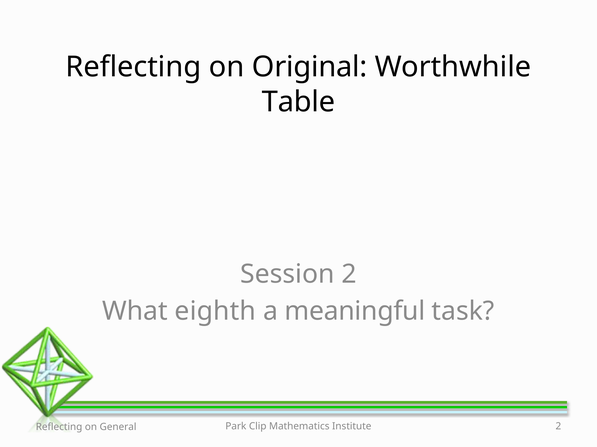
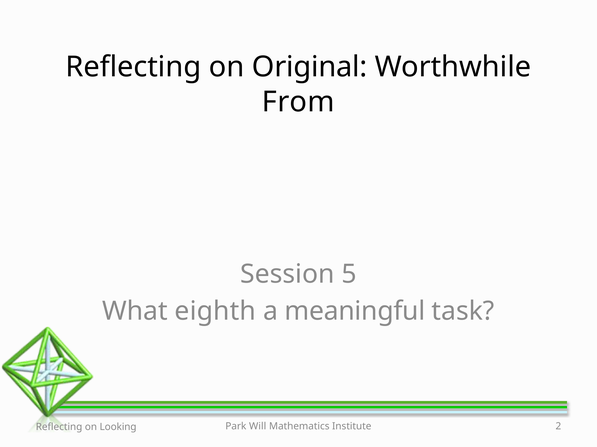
Table: Table -> From (298, 102)
Session 2: 2 -> 5 (349, 274)
Clip: Clip -> Will (258, 427)
General: General -> Looking (118, 428)
